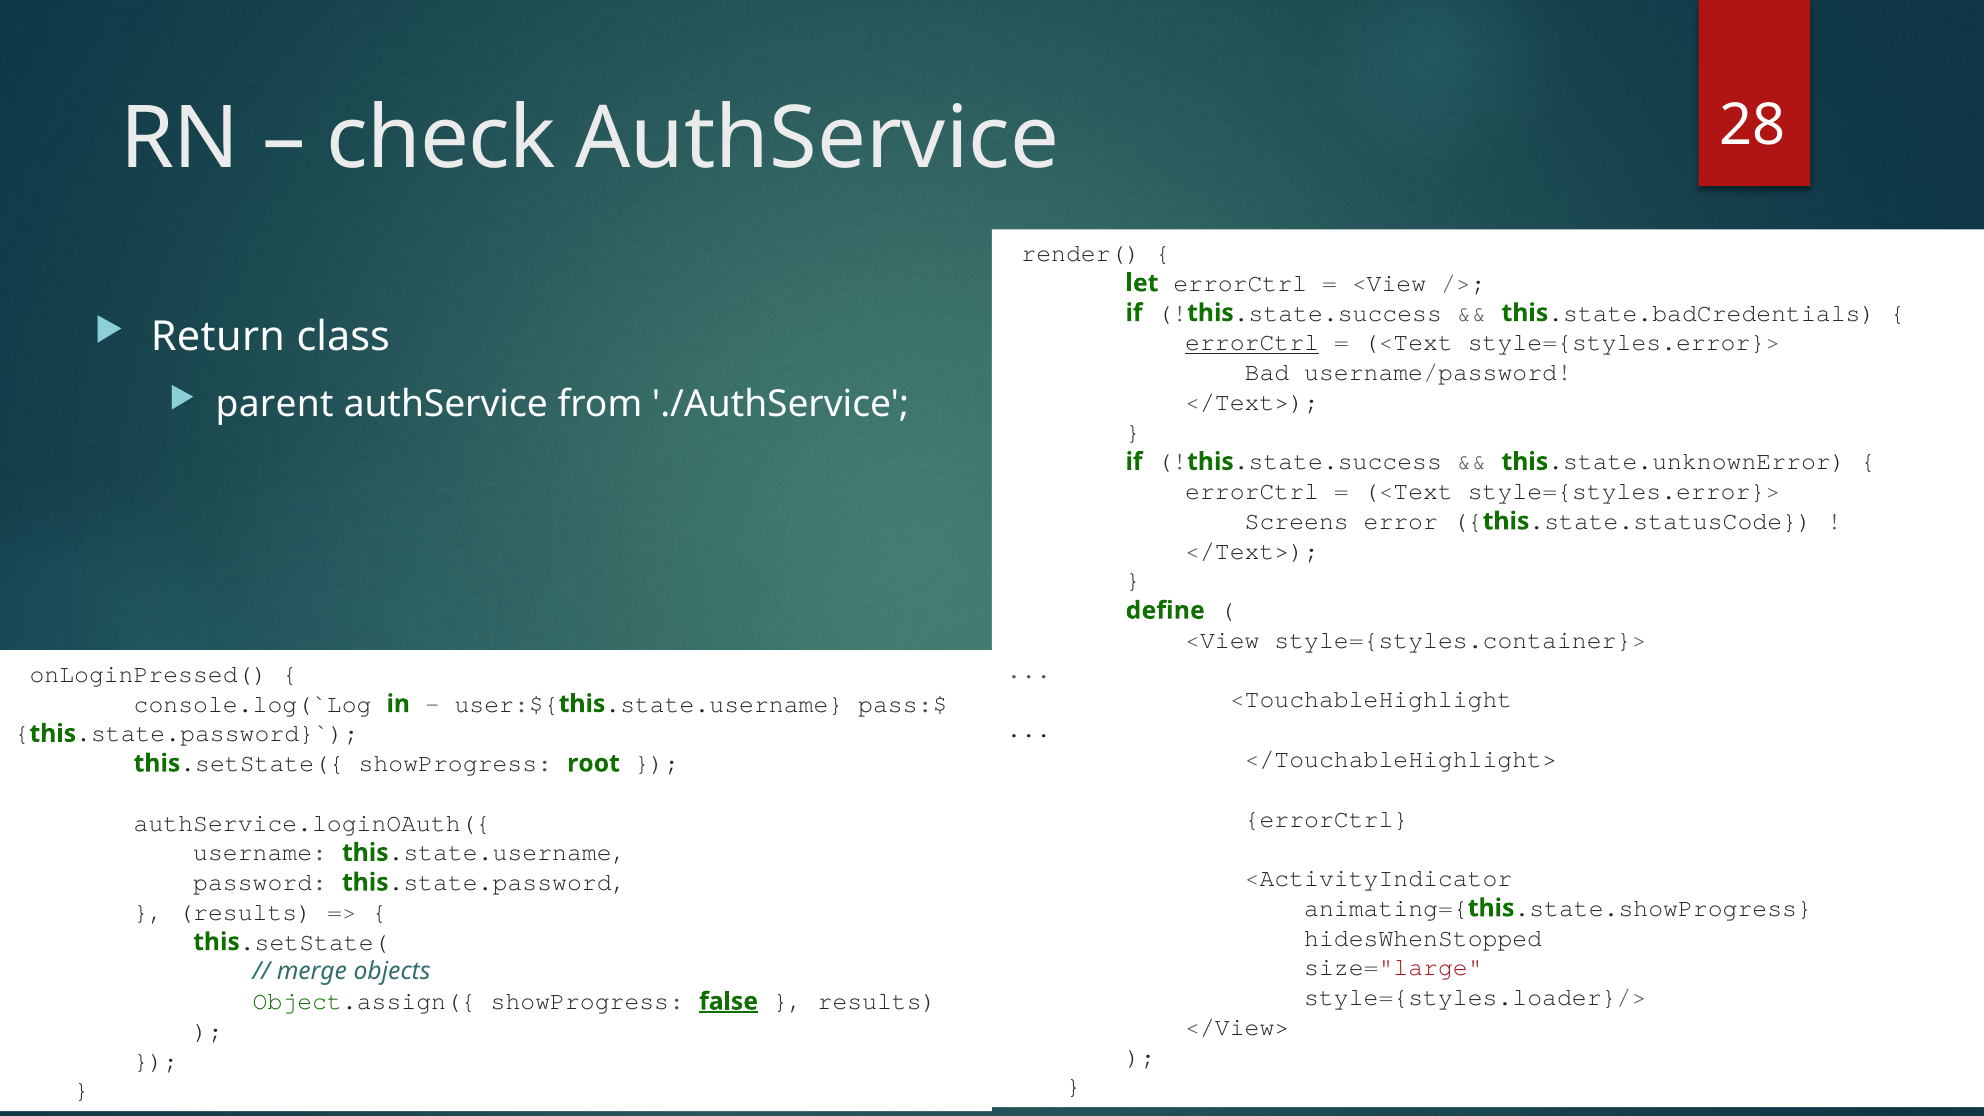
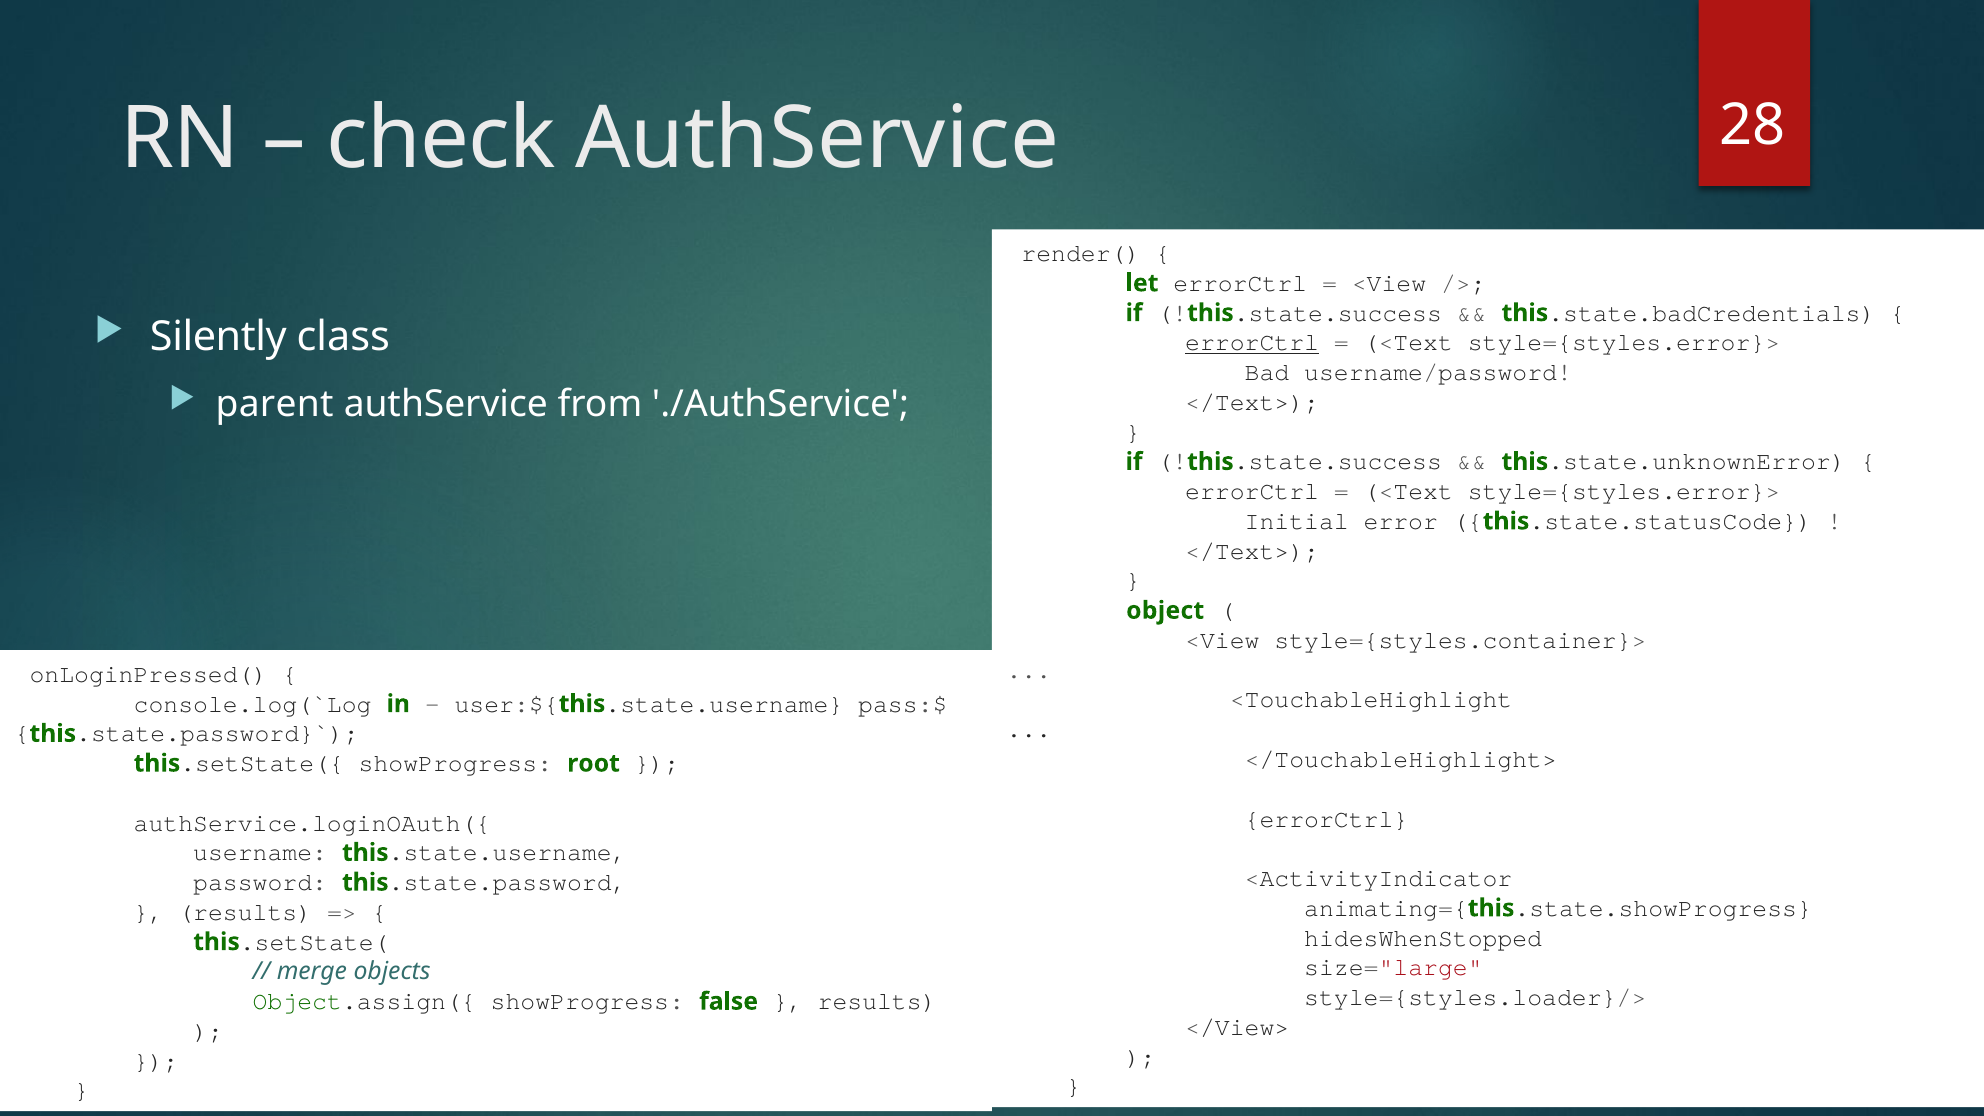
Return: Return -> Silently (218, 337)
Screens: Screens -> Initial (1297, 521)
define: define -> object (1165, 611)
false underline: present -> none (729, 1001)
